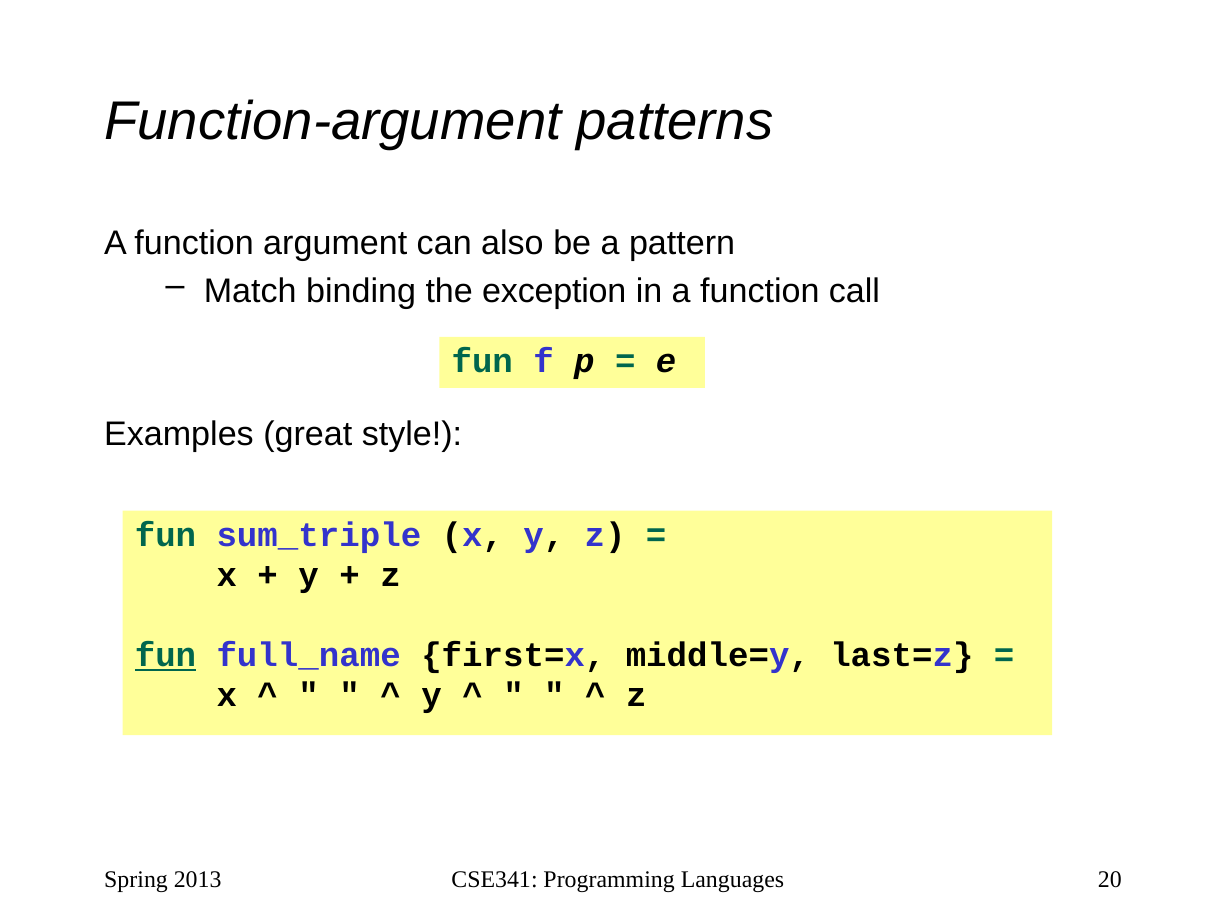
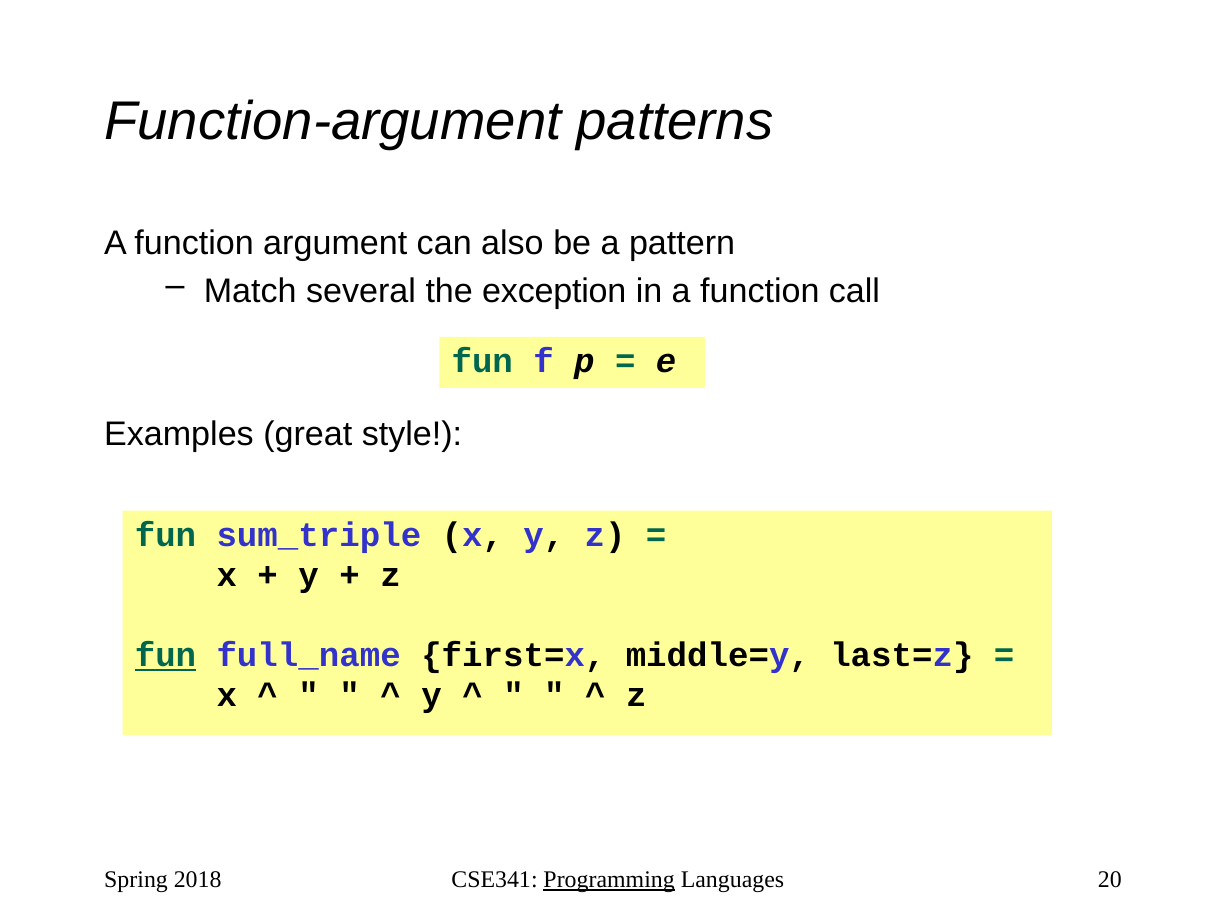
binding: binding -> several (361, 291)
2013: 2013 -> 2018 (198, 880)
Programming underline: none -> present (609, 880)
